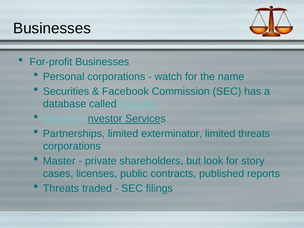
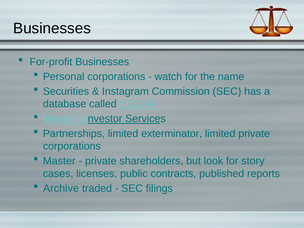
Facebook: Facebook -> Instagram (125, 91)
limited threats: threats -> private (254, 134)
Threats: Threats -> Archive (61, 188)
